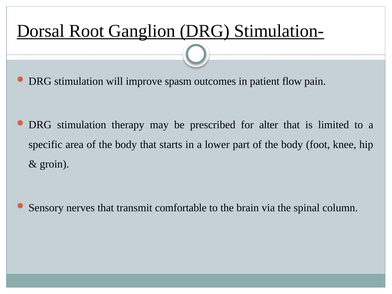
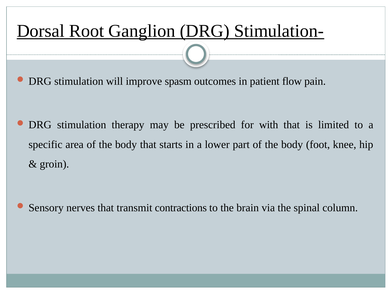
alter: alter -> with (269, 125)
comfortable: comfortable -> contractions (181, 208)
